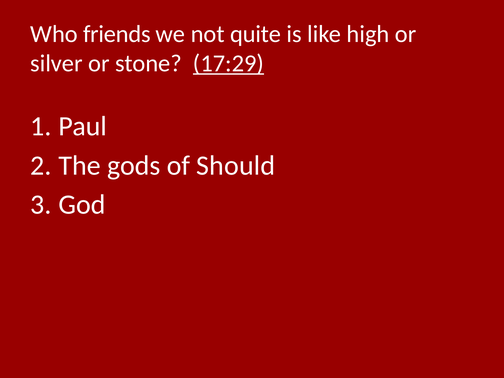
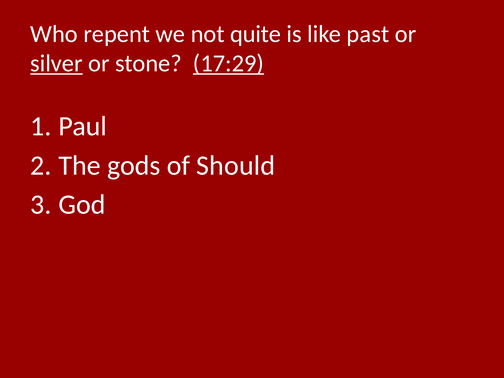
friends: friends -> repent (117, 34)
high: high -> past (368, 34)
silver underline: none -> present (56, 63)
